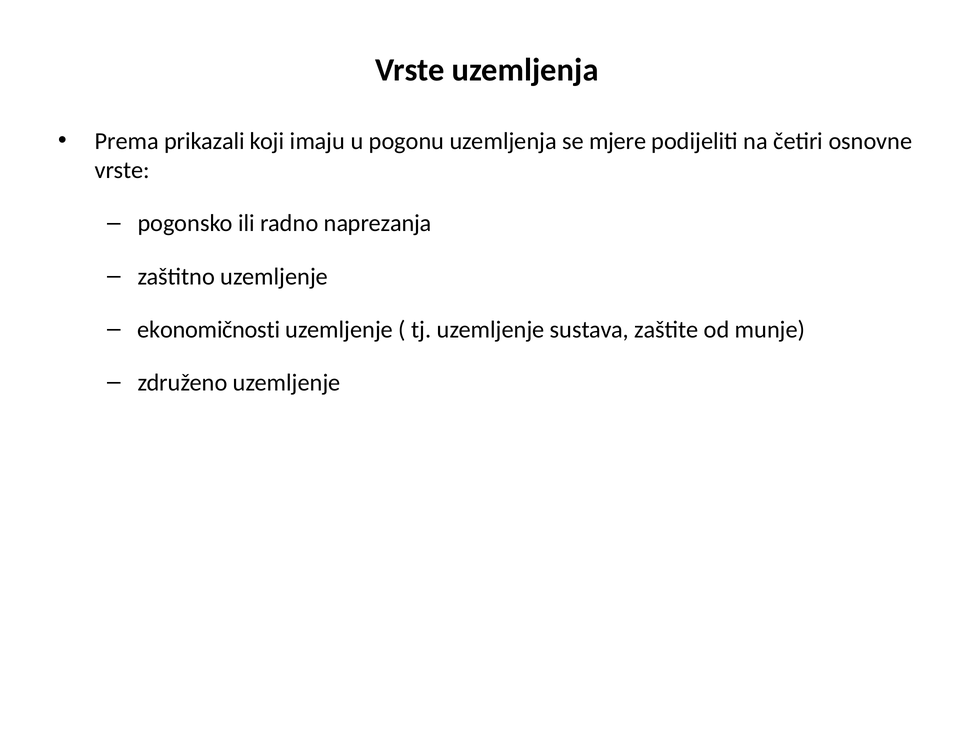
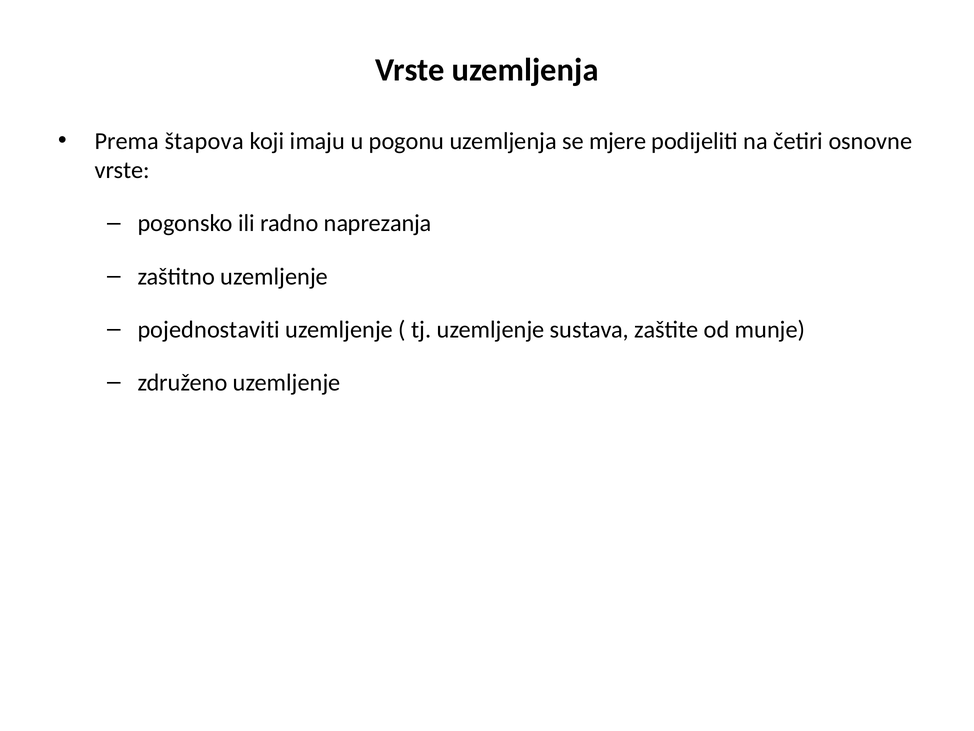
prikazali: prikazali -> štapova (204, 141)
ekonomičnosti: ekonomičnosti -> pojednostaviti (209, 329)
